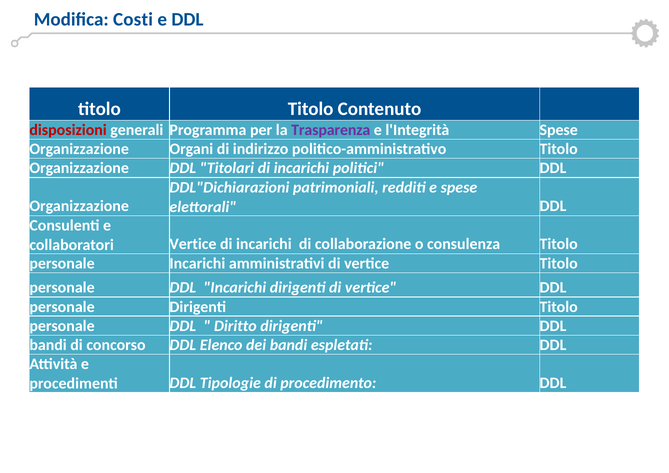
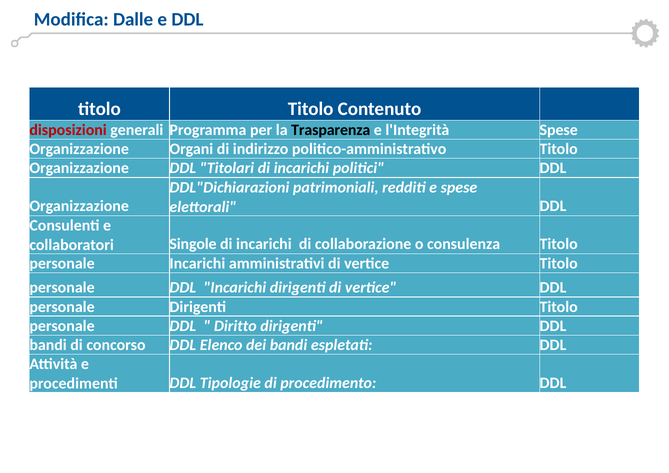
Costi: Costi -> Dalle (133, 20)
Trasparenza colour: purple -> black (331, 130)
collaboratori Vertice: Vertice -> Singole (193, 244)
